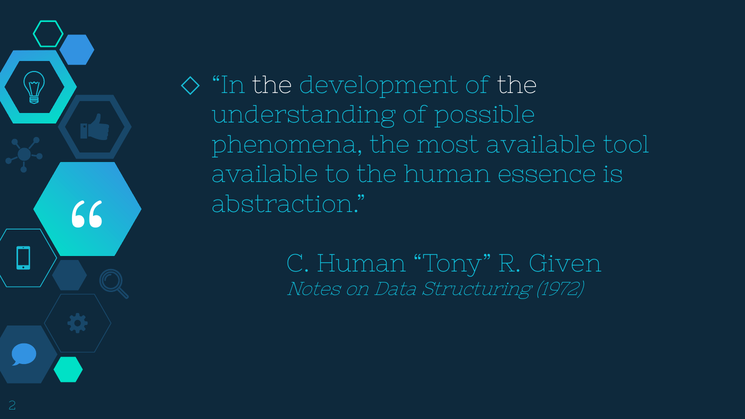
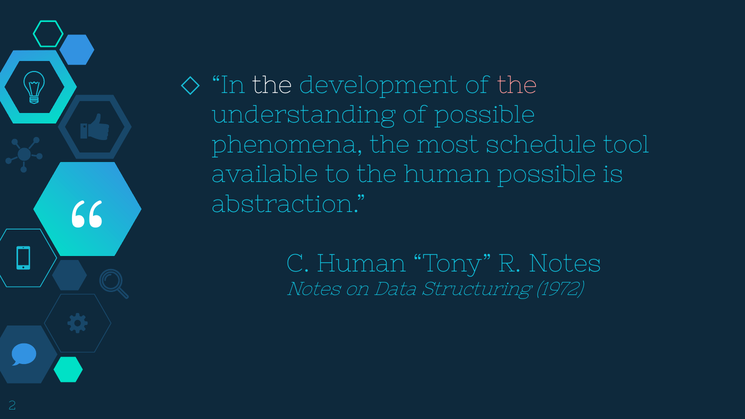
the colour: white -> pink (517, 85)
most available: available -> schedule (541, 145)
human essence: essence -> possible (547, 174)
R Given: Given -> Notes (565, 264)
